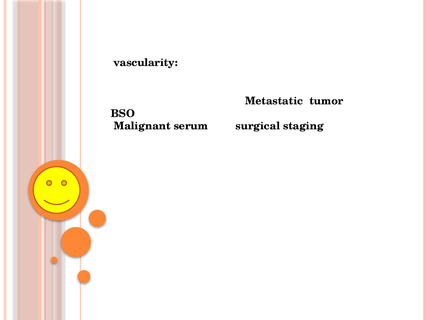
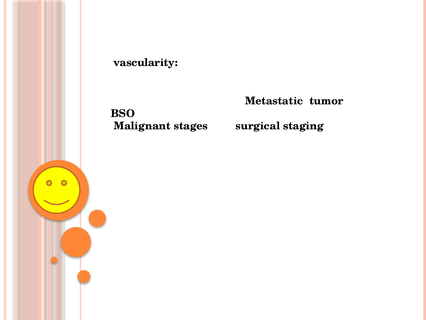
serum: serum -> stages (191, 126)
